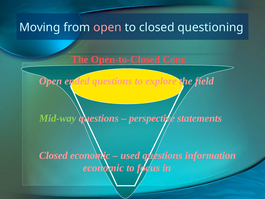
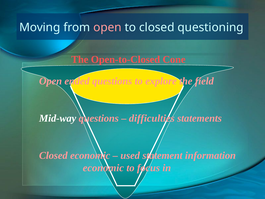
Mid-way colour: light green -> white (58, 118)
perspective: perspective -> difficulties (152, 118)
used questions: questions -> statement (162, 155)
